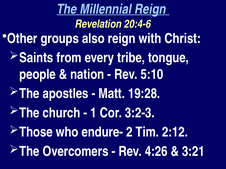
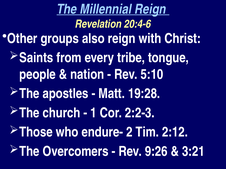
3:2-3: 3:2-3 -> 2:2-3 (140, 113)
4:26: 4:26 -> 9:26 (156, 152)
